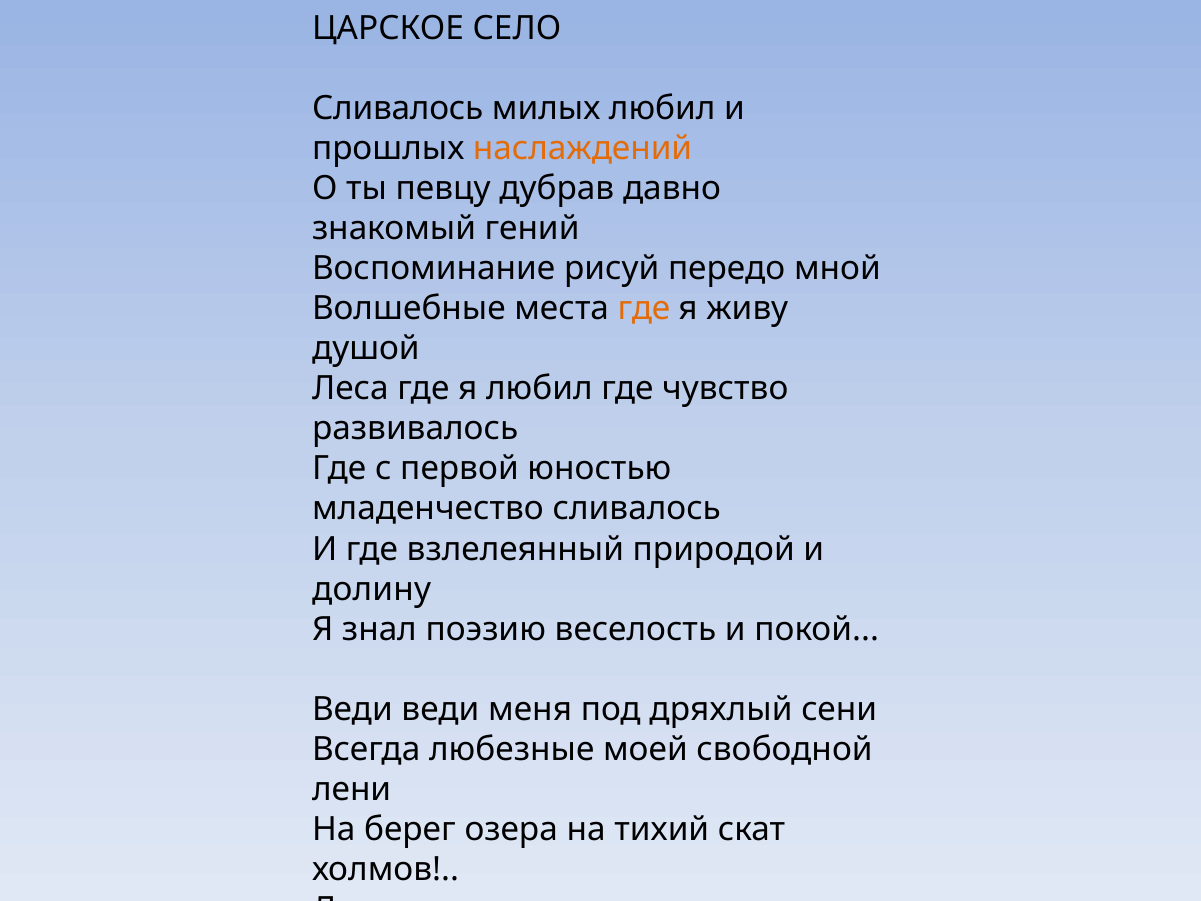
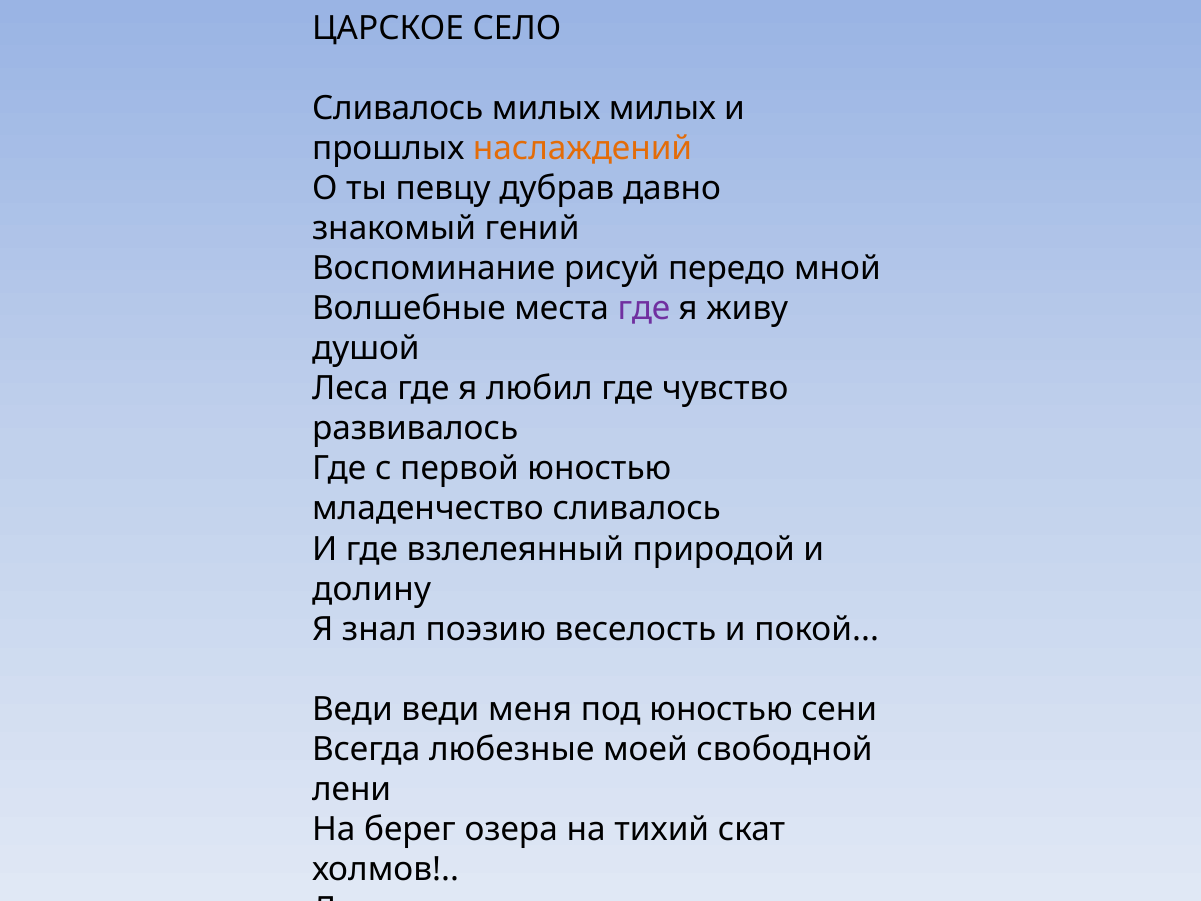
милых любил: любил -> милых (662, 108)
где colour: orange -> purple (644, 309)
под дряхлый: дряхлый -> юностью (721, 709)
